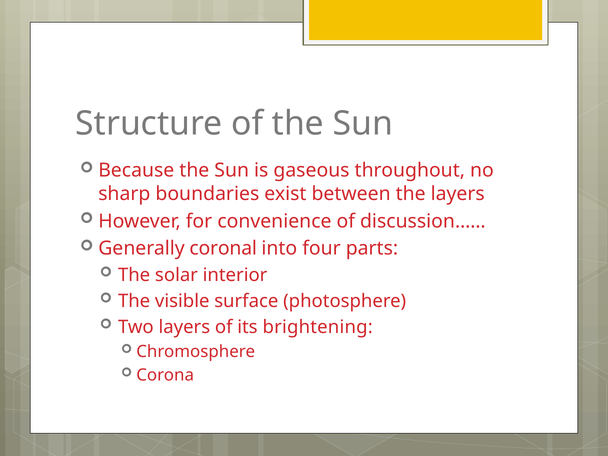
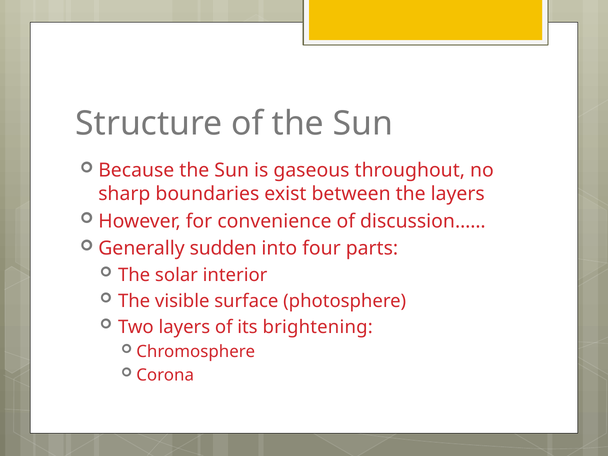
coronal: coronal -> sudden (223, 249)
